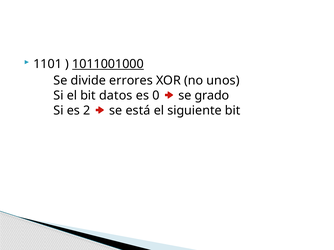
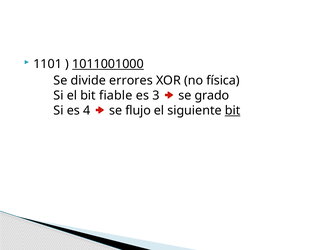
unos: unos -> física (223, 81)
datos: datos -> fiable (116, 96)
0: 0 -> 3 (156, 96)
2: 2 -> 4 (87, 111)
está: está -> flujo (138, 111)
bit underline: none -> present (233, 111)
